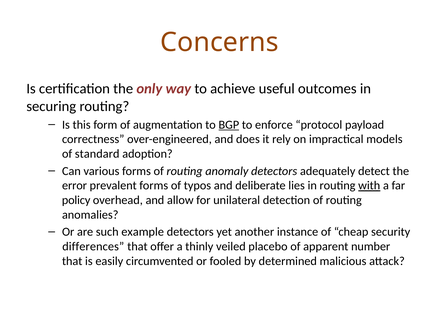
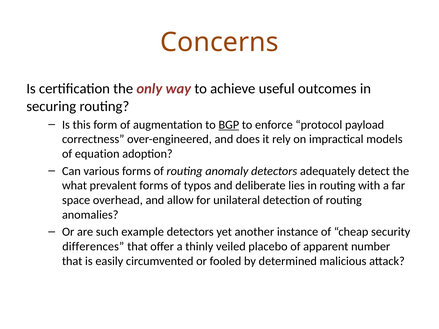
standard: standard -> equation (97, 154)
error: error -> what (74, 186)
with underline: present -> none (369, 186)
policy: policy -> space (76, 200)
